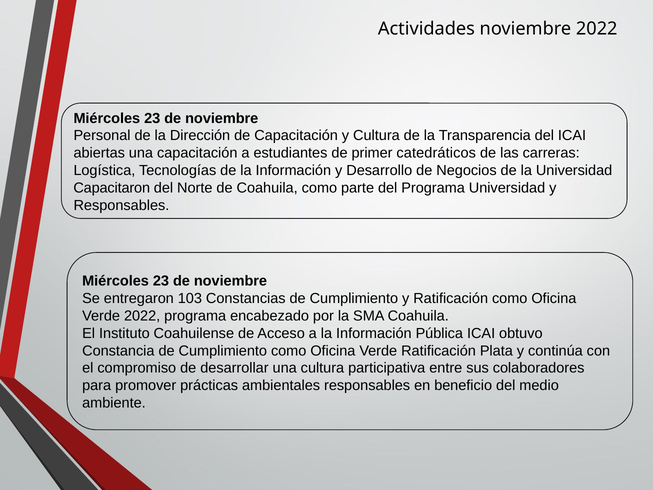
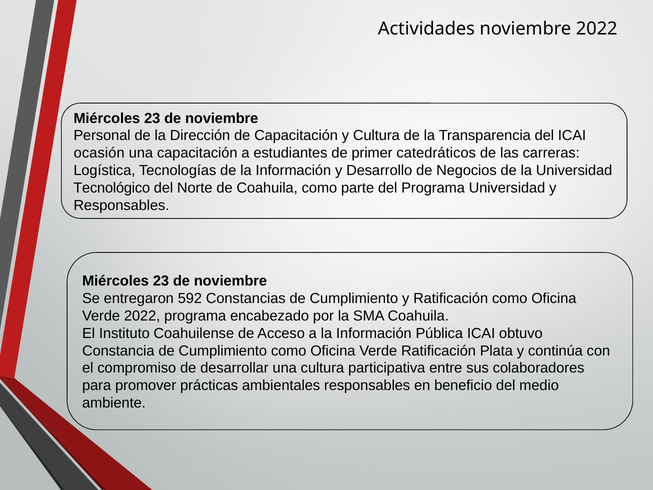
abiertas: abiertas -> ocasión (99, 153)
Capacitaron: Capacitaron -> Tecnológico (112, 188)
103: 103 -> 592 (190, 298)
